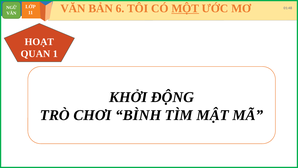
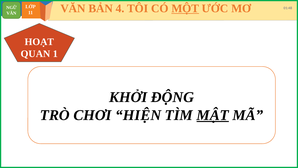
6: 6 -> 4 (120, 8)
BÌNH: BÌNH -> HIỆN (138, 115)
MẬT underline: none -> present (213, 115)
